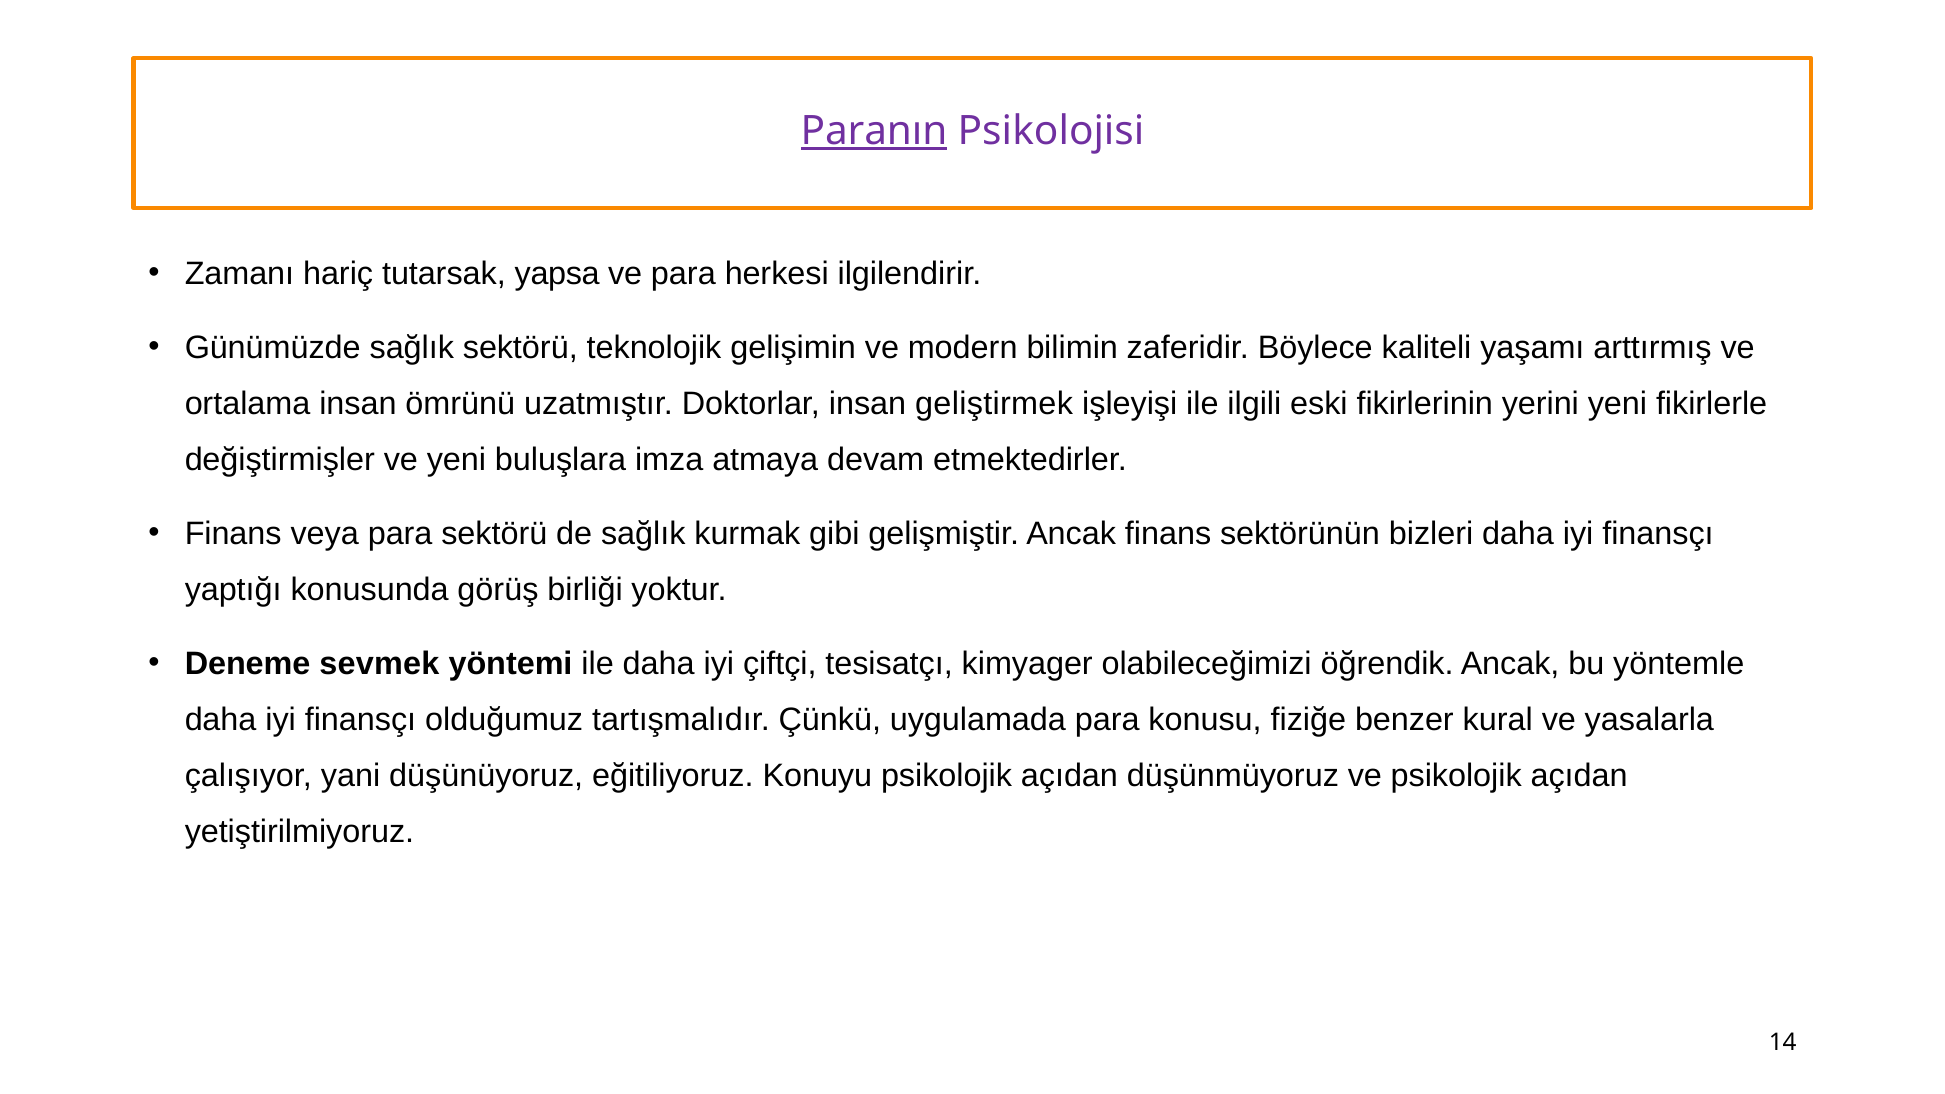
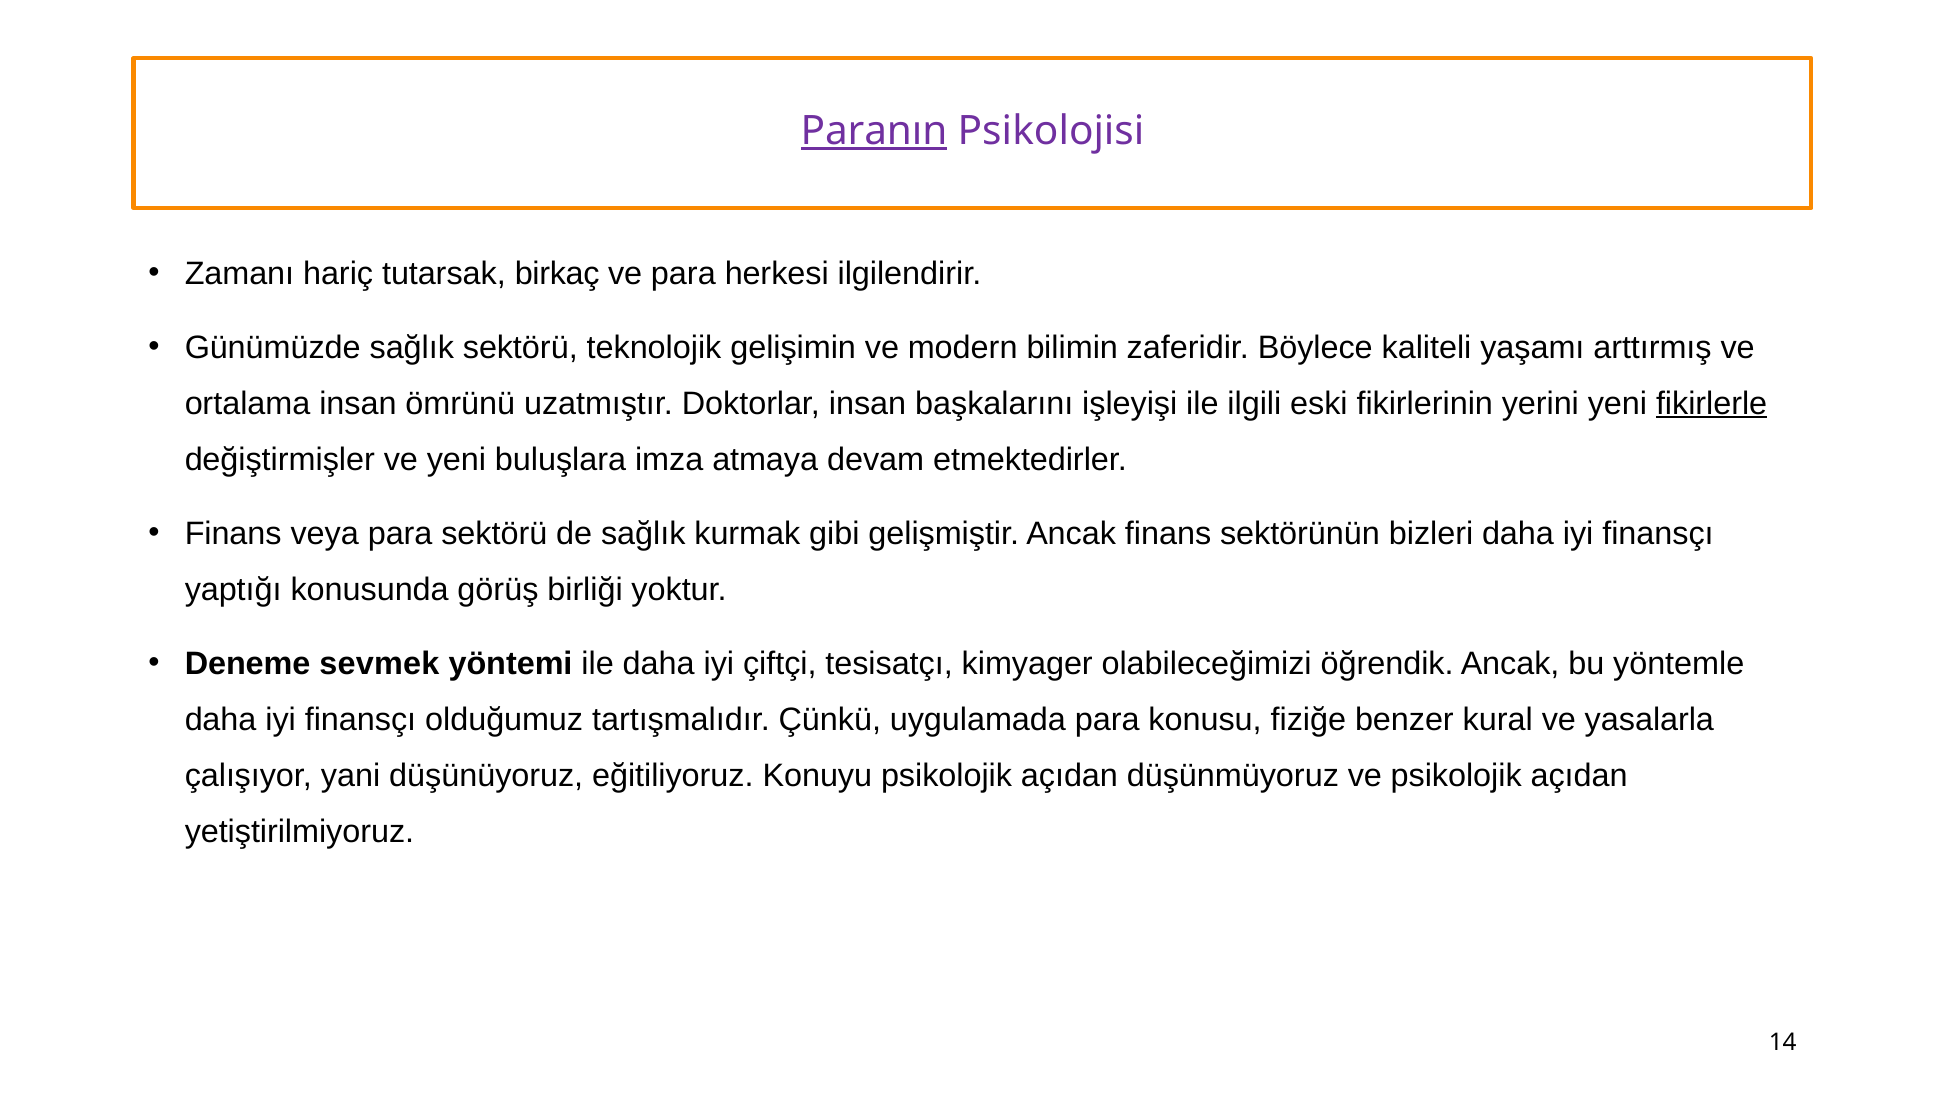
yapsa: yapsa -> birkaç (557, 273)
geliştirmek: geliştirmek -> başkalarını (994, 404)
fikirlerle underline: none -> present (1712, 404)
